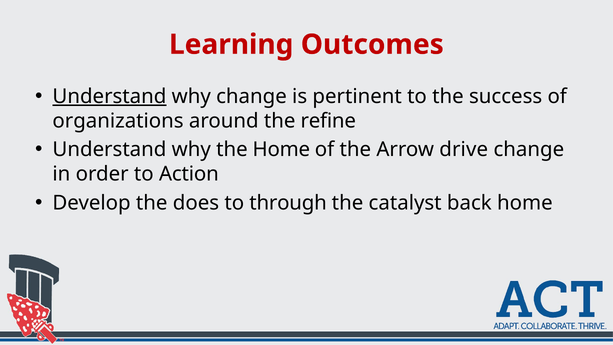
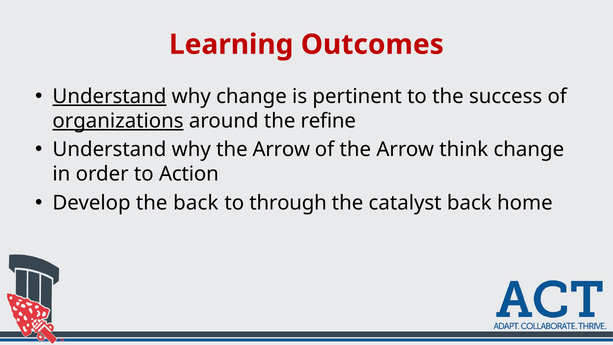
organizations underline: none -> present (118, 121)
why the Home: Home -> Arrow (281, 150)
drive: drive -> think (464, 150)
the does: does -> back (196, 203)
